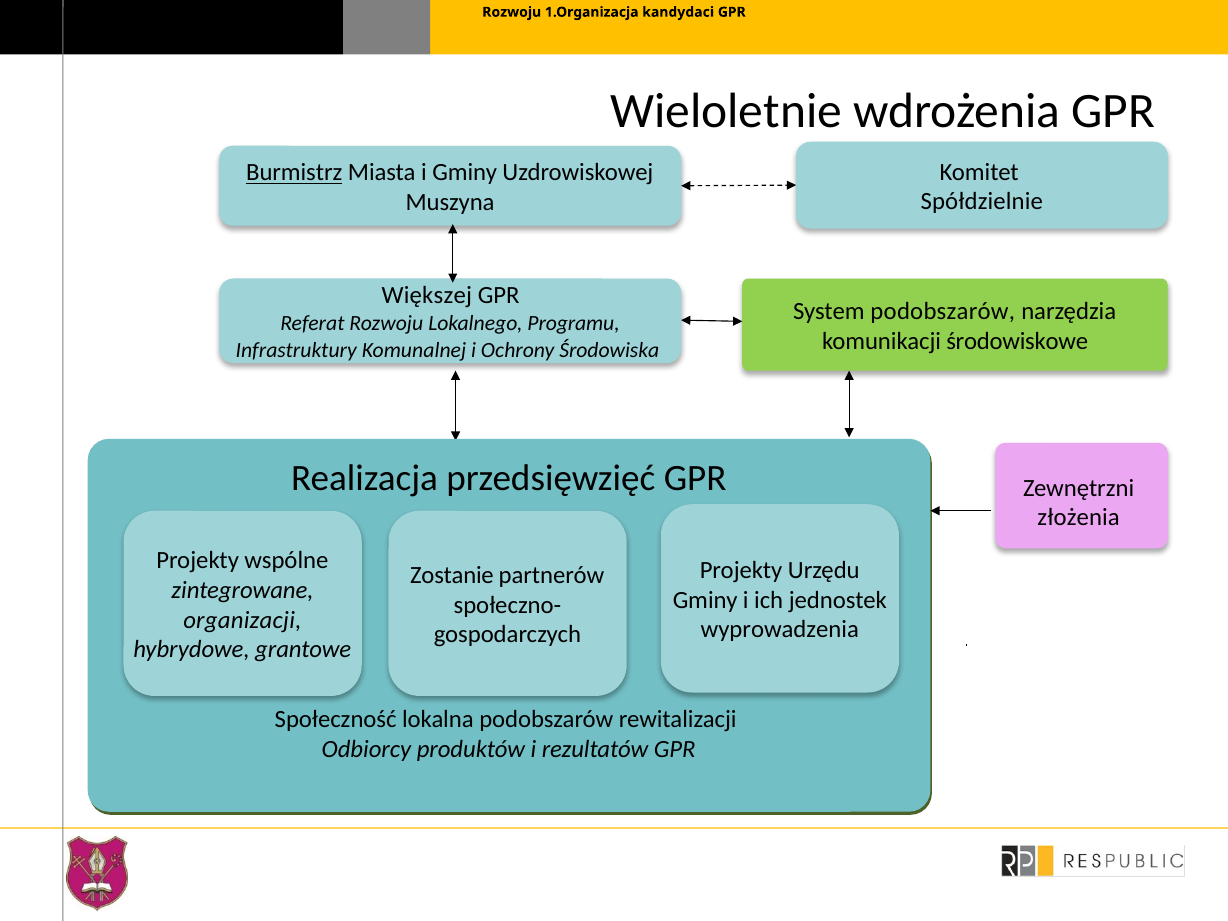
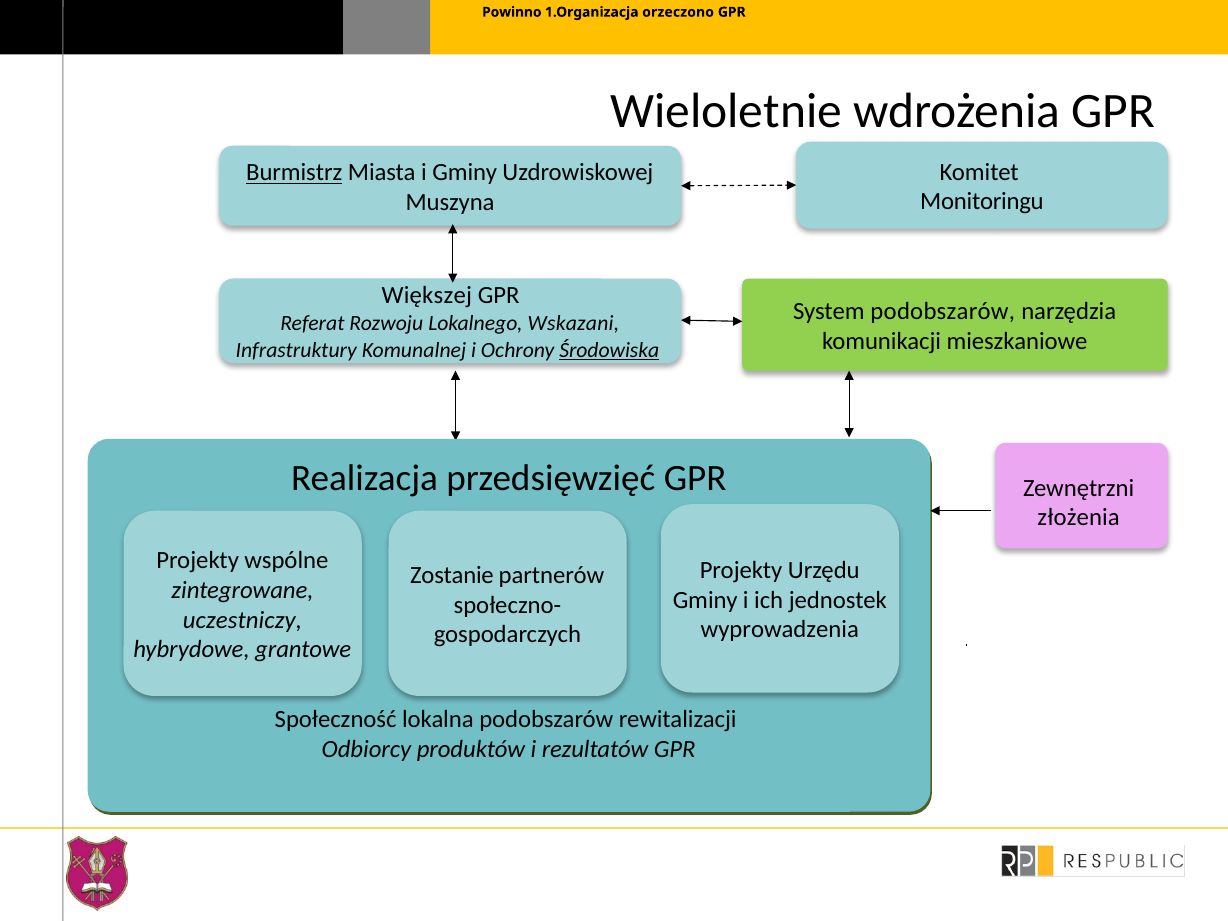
Rozwoju: Rozwoju -> Powinno (512, 12)
kandydaci: kandydaci -> orzeczono (678, 12)
Spółdzielnie: Spółdzielnie -> Monitoringu (982, 202)
Programu: Programu -> Wskazani (573, 324)
środowiskowe: środowiskowe -> mieszkaniowe (1017, 341)
Środowiska underline: none -> present (609, 350)
organizacji: organizacji -> uczestniczy (242, 620)
